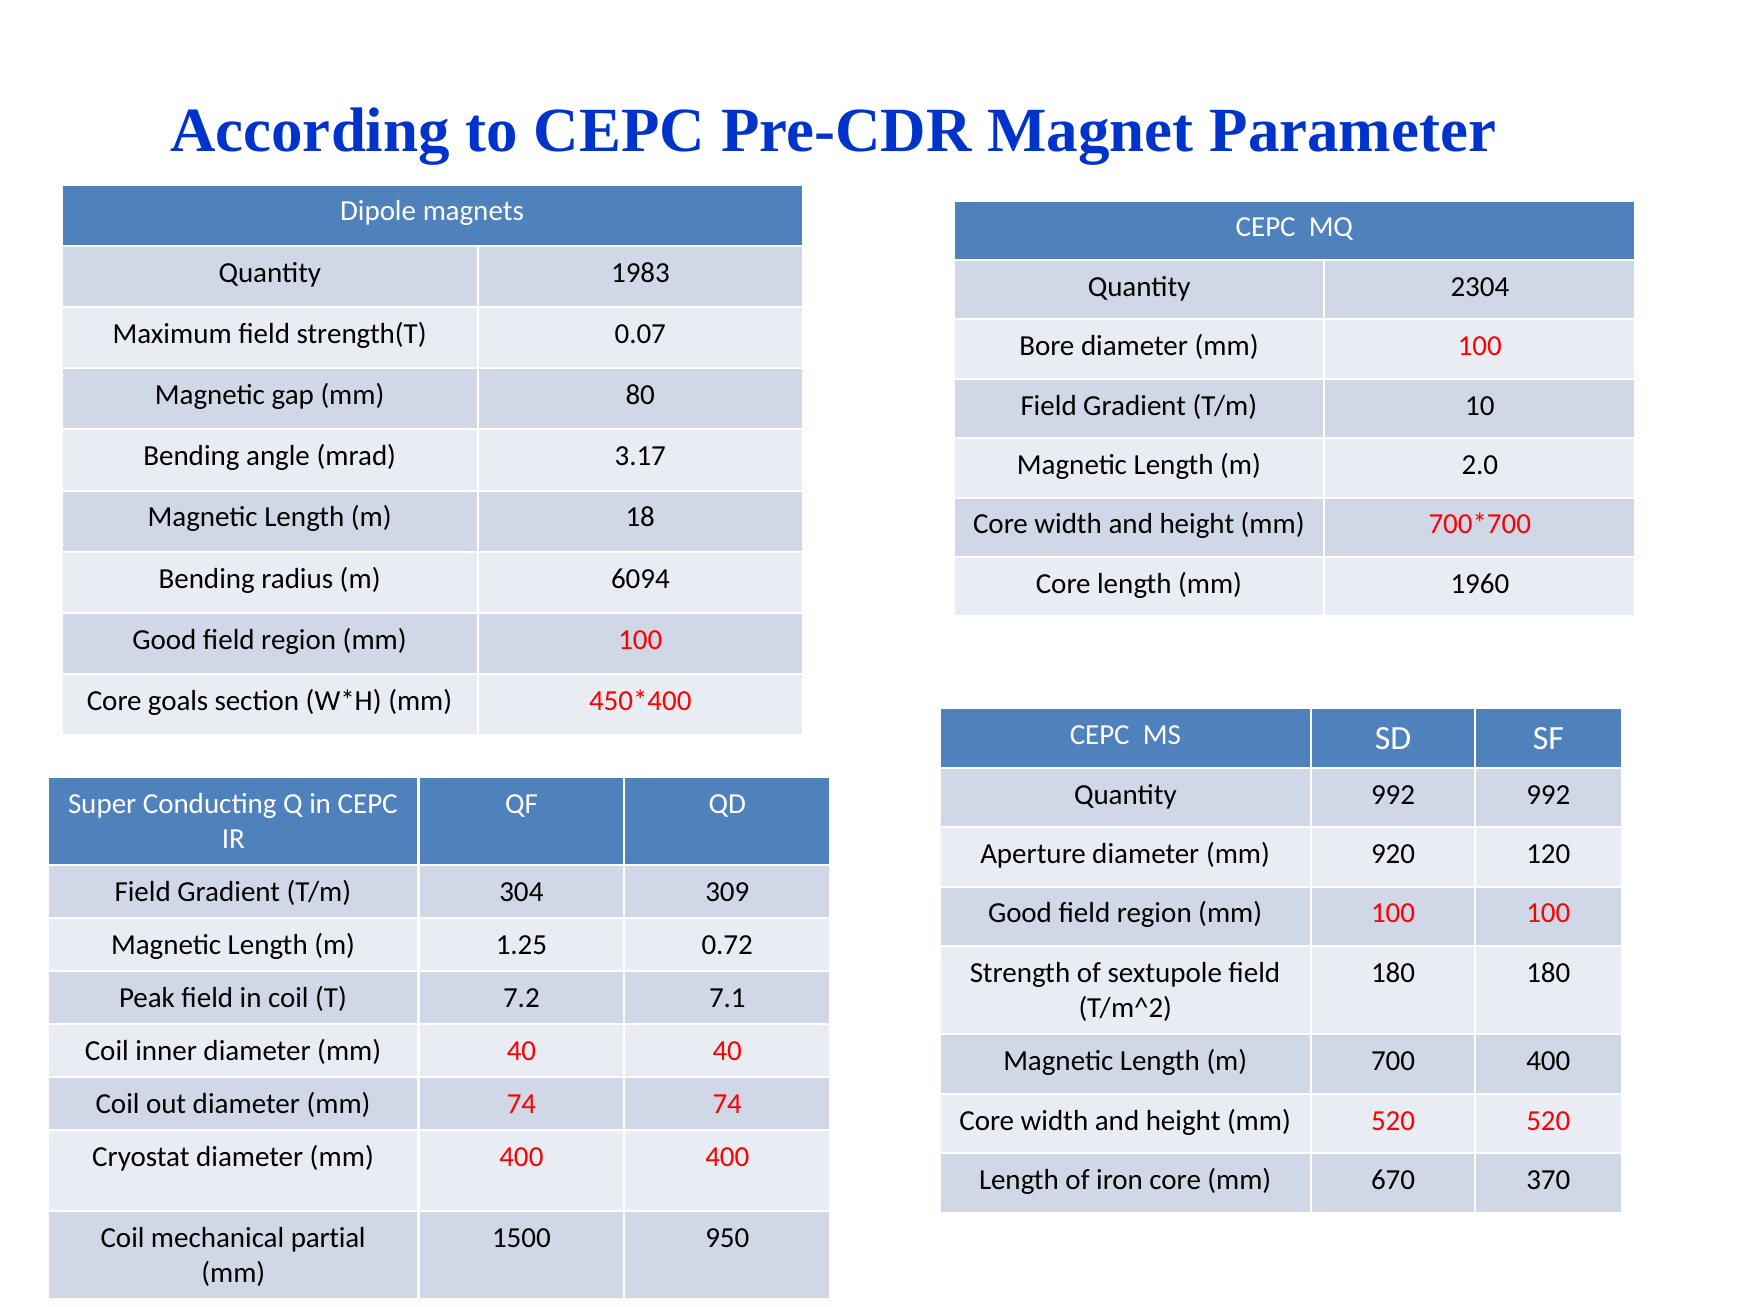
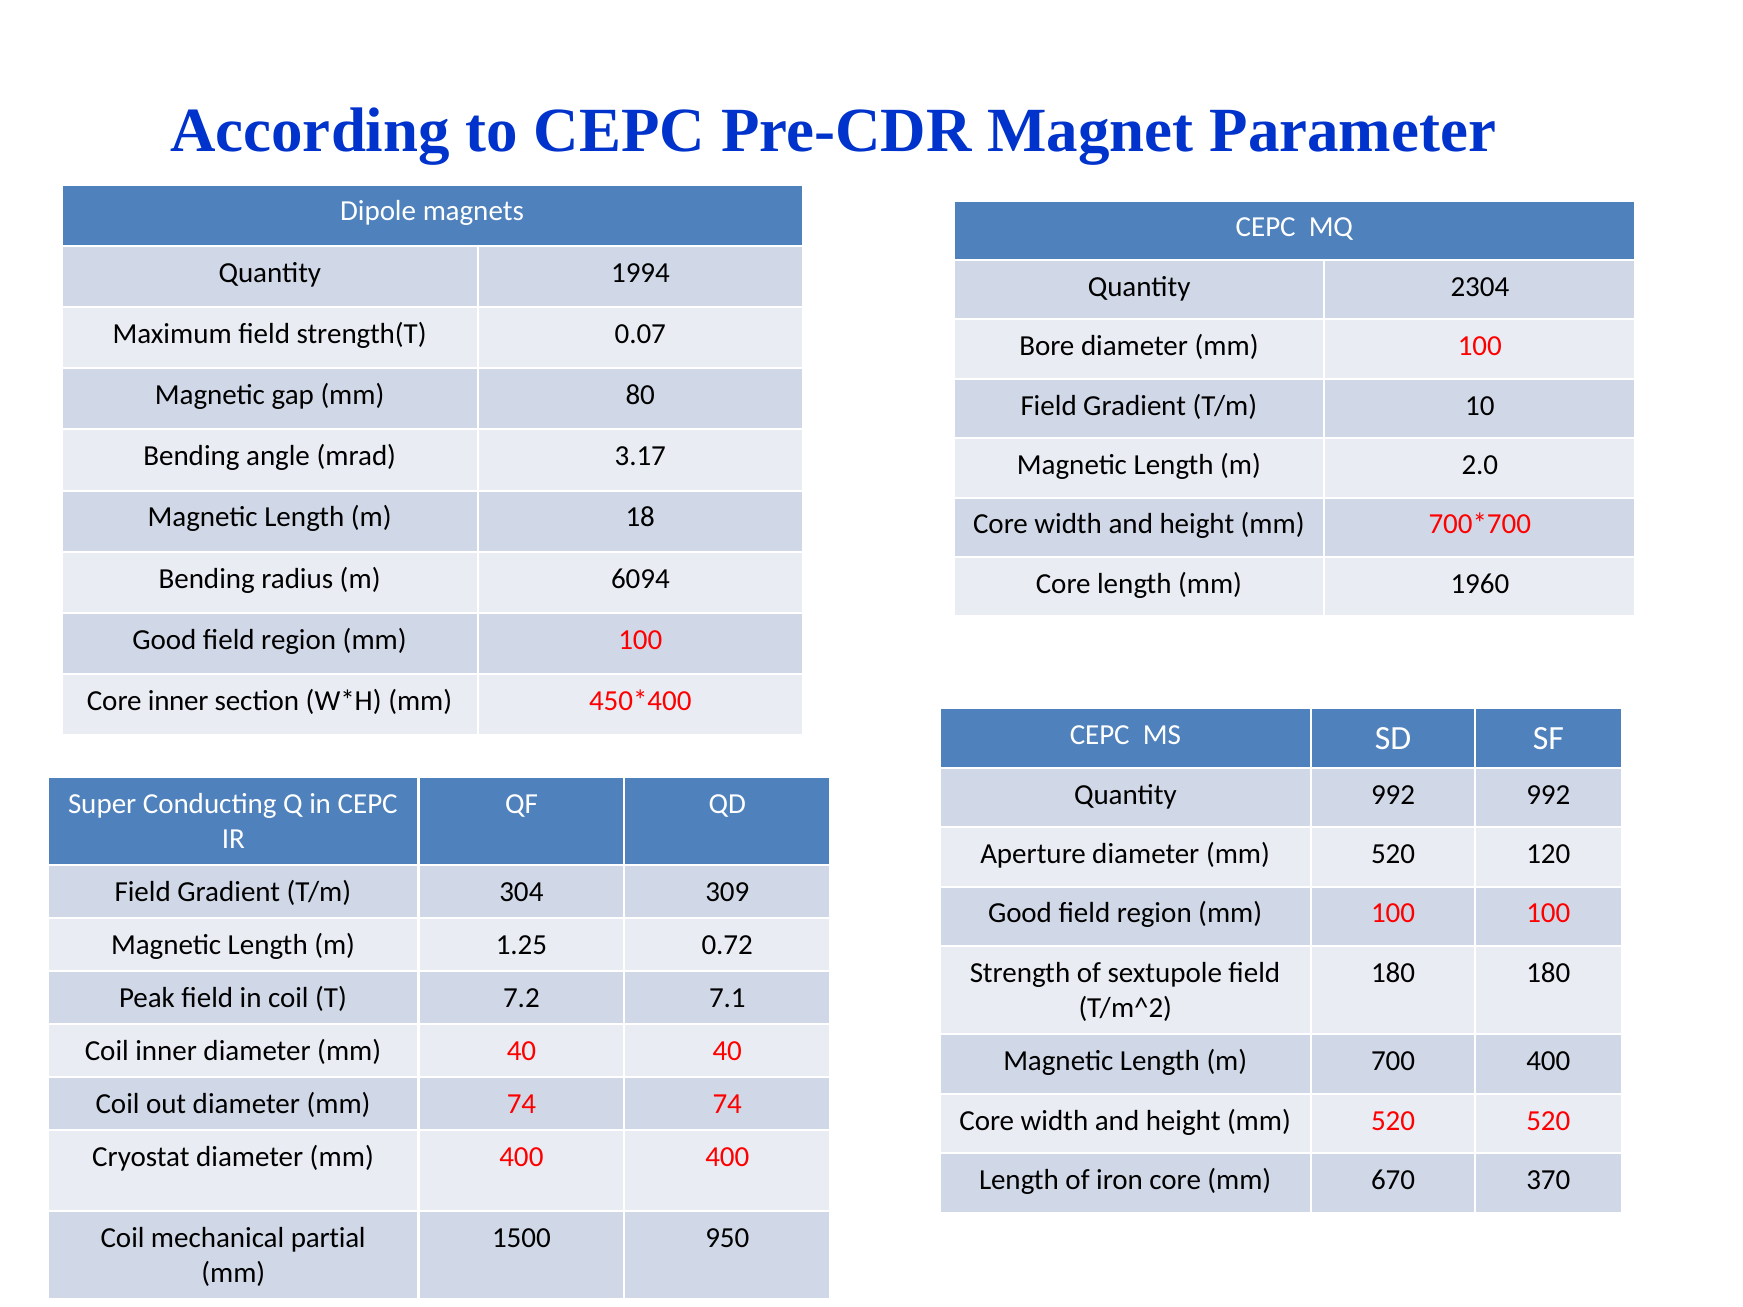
1983: 1983 -> 1994 (640, 273)
Core goals: goals -> inner (178, 701)
diameter mm 920: 920 -> 520 (1393, 854)
